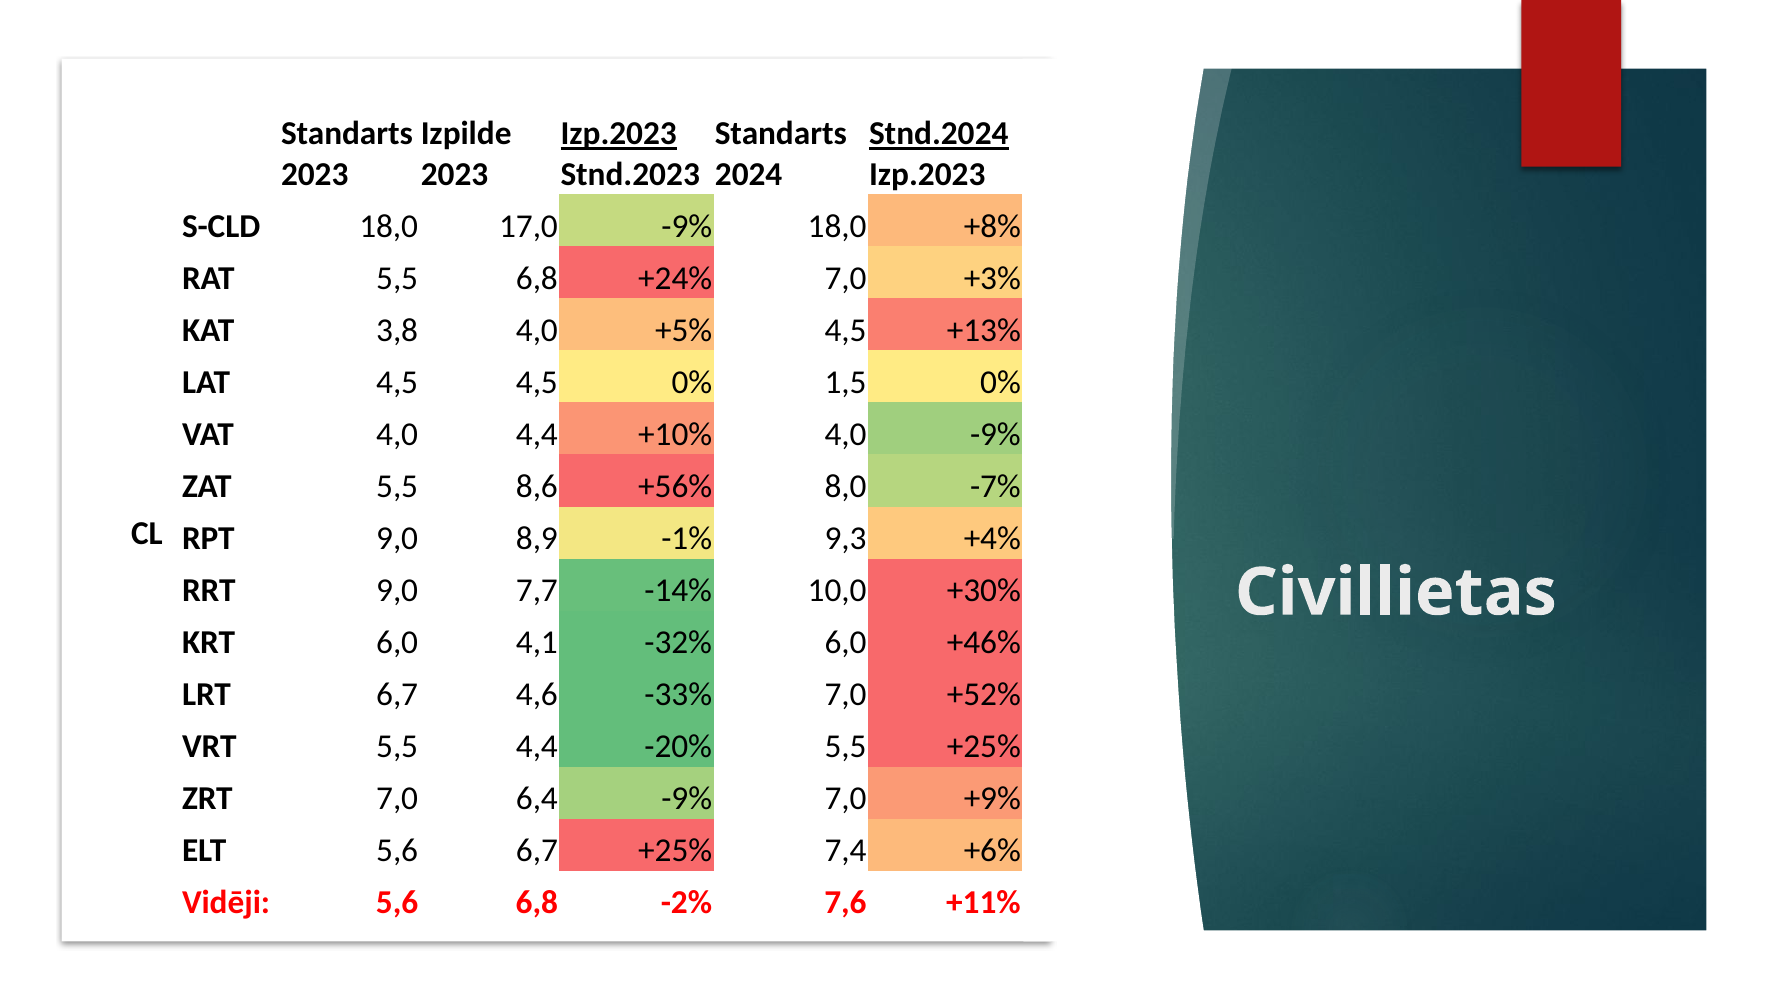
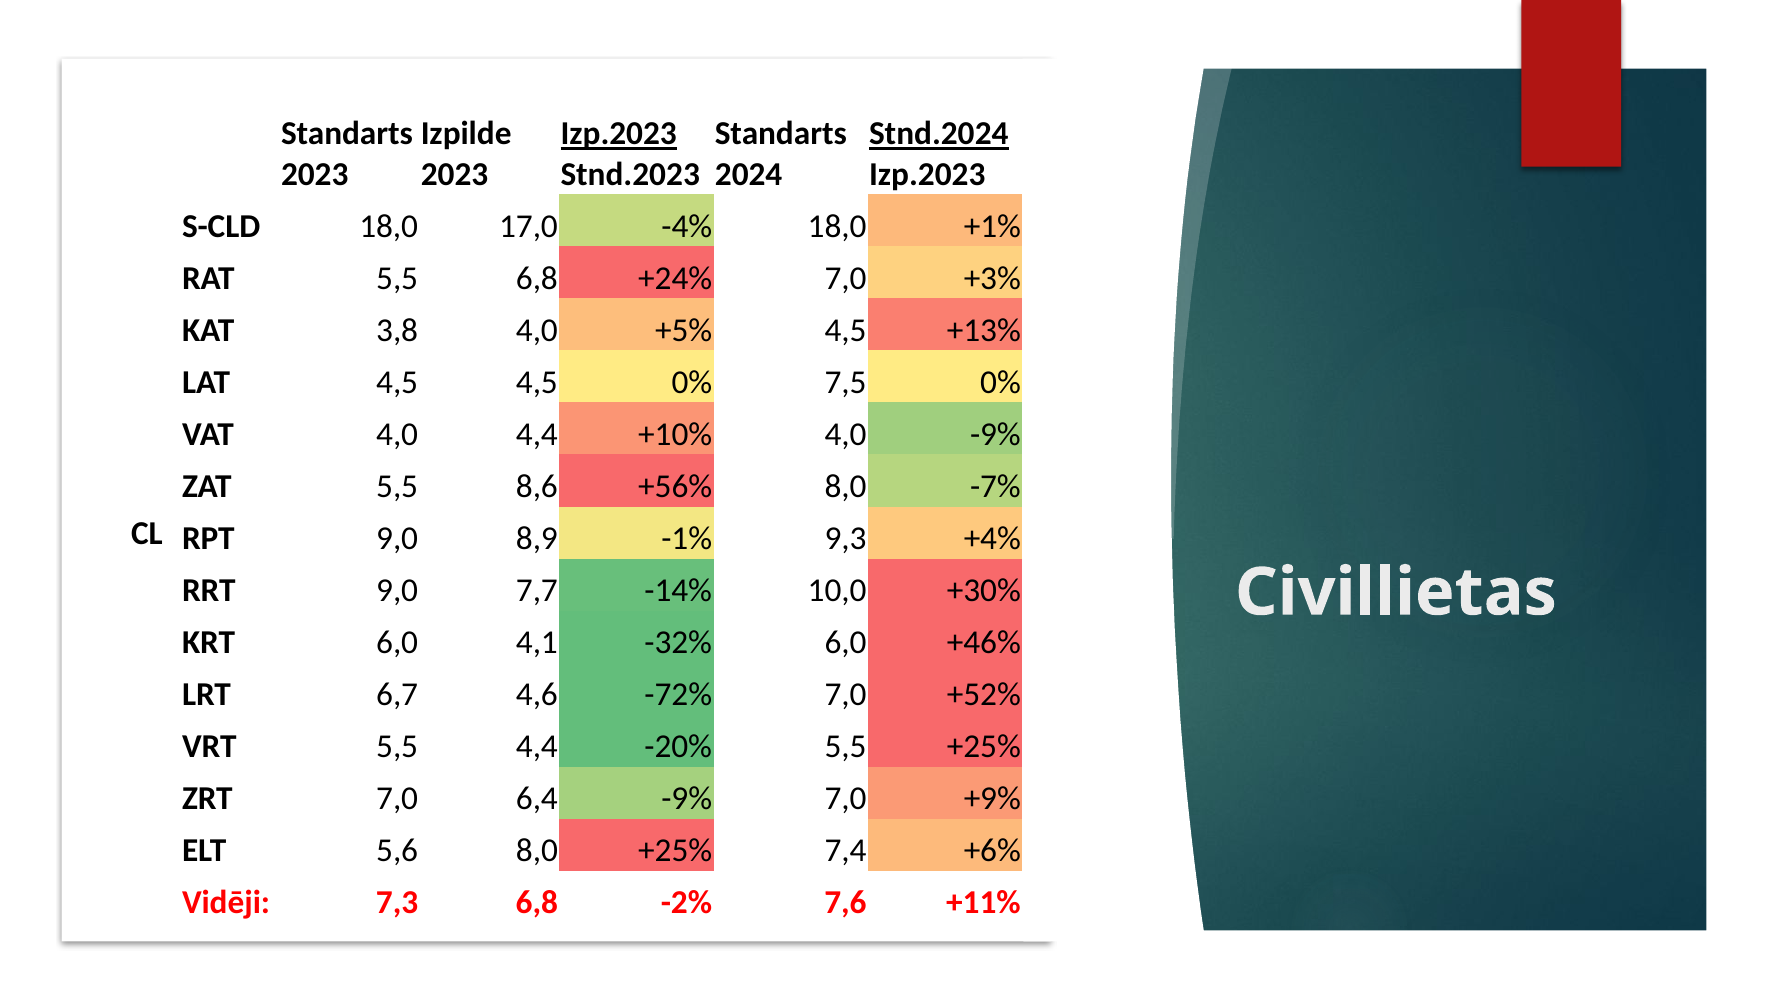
17,0 -9%: -9% -> -4% (687, 226)
+8%: +8% -> +1% (992, 226)
1,5: 1,5 -> 7,5 (846, 382)
-33%: -33% -> -72% (678, 694)
5,6 6,7: 6,7 -> 8,0 (537, 850)
Vidēji 5,6: 5,6 -> 7,3 (397, 902)
